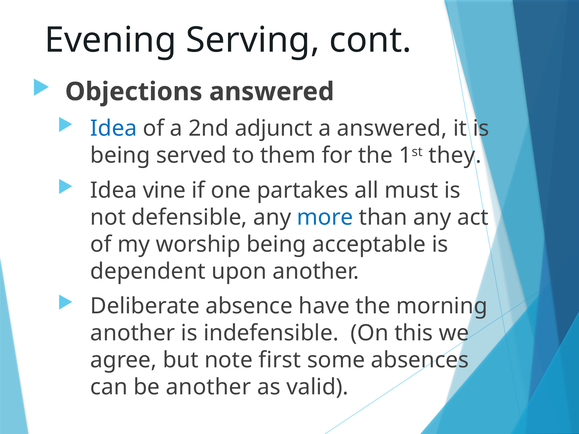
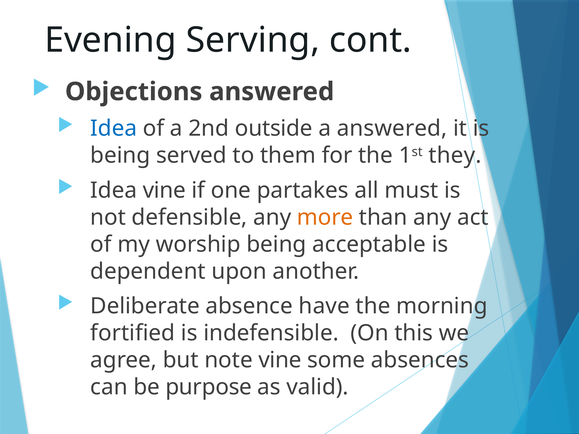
adjunct: adjunct -> outside (274, 129)
more colour: blue -> orange (325, 217)
another: another -> fortified (133, 333)
note first: first -> vine (280, 360)
be another: another -> purpose (209, 387)
